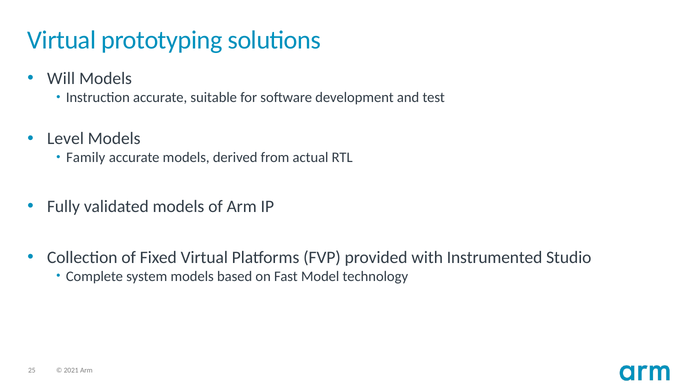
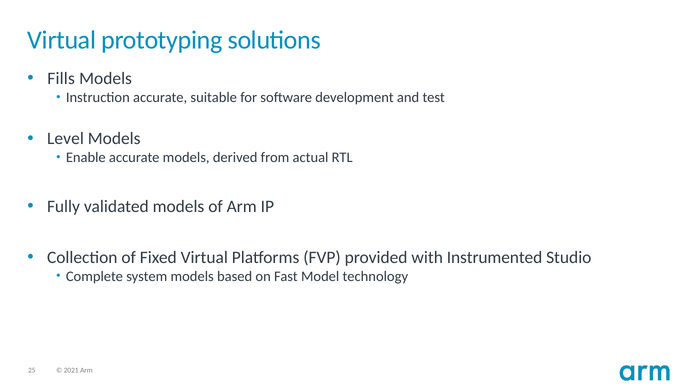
Will: Will -> Fills (61, 79)
Family: Family -> Enable (86, 158)
